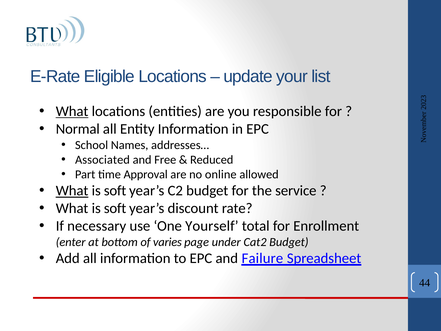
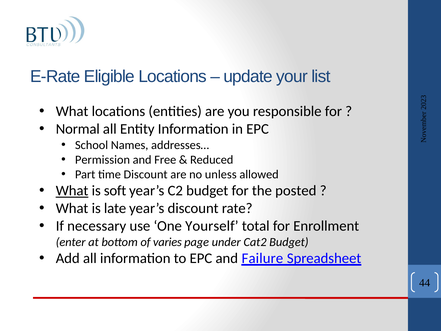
What underline: present -> none (72, 111)
Associated: Associated -> Permission (103, 160)
time Approval: Approval -> Discount (146, 174)
online: online -> unless (221, 174)
service: service -> posted (296, 191)
soft: soft -> late (115, 208)
